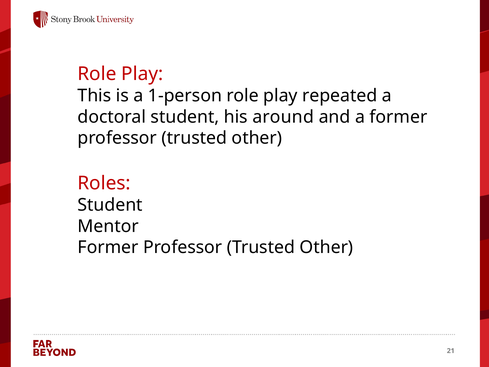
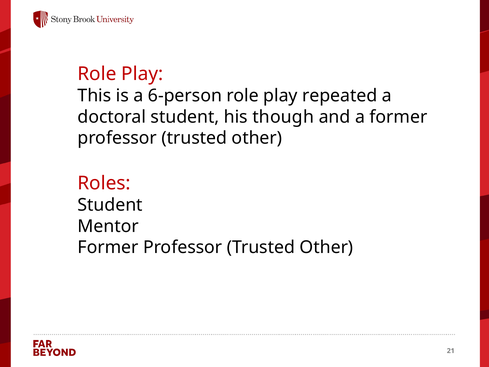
1-person: 1-person -> 6-person (185, 96)
around: around -> though (283, 117)
